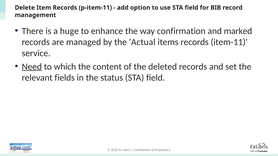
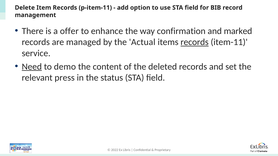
huge: huge -> offer (69, 31)
records underline: none -> present (195, 42)
which: which -> demo (65, 67)
fields: fields -> press (65, 78)
